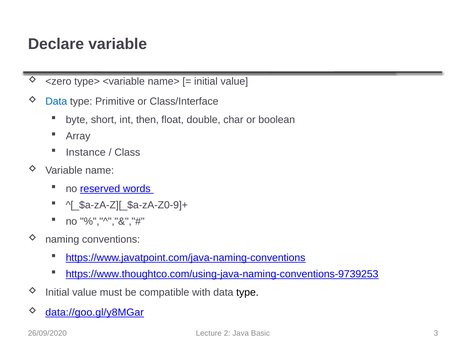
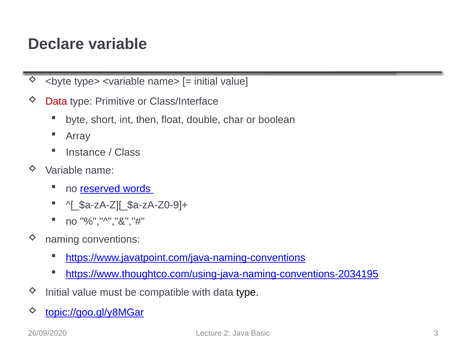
<zero: <zero -> <byte (58, 81)
Data colour: blue -> red (56, 102)
https://www.thoughtco.com/using-java-naming-conventions-9739253: https://www.thoughtco.com/using-java-naming-conventions-9739253 -> https://www.thoughtco.com/using-java-naming-conventions-2034195 (222, 274)
data://goo.gl/y8MGar: data://goo.gl/y8MGar -> topic://goo.gl/y8MGar (95, 313)
